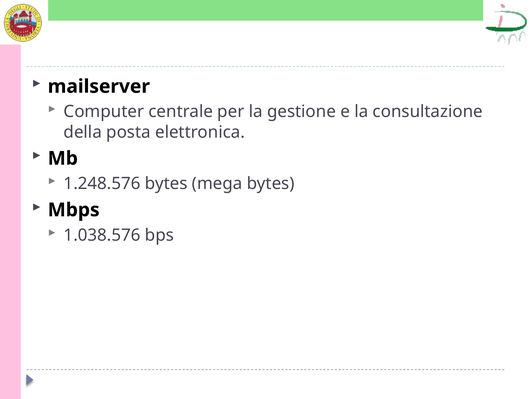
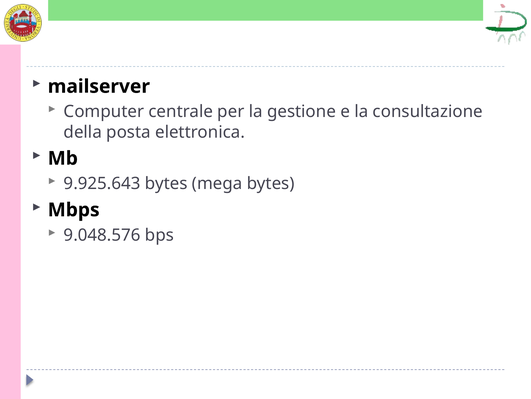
1.248.576: 1.248.576 -> 9.925.643 (102, 183)
1.038.576: 1.038.576 -> 9.048.576 (102, 235)
